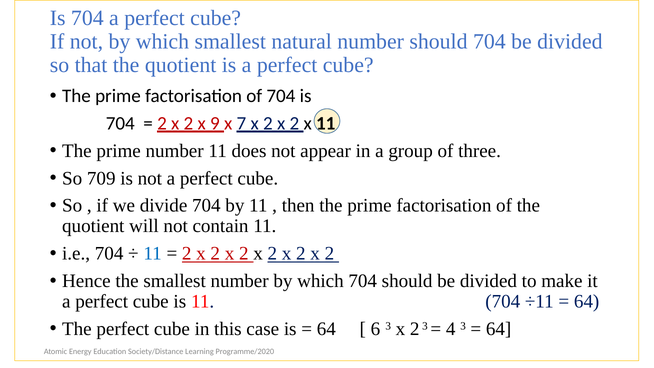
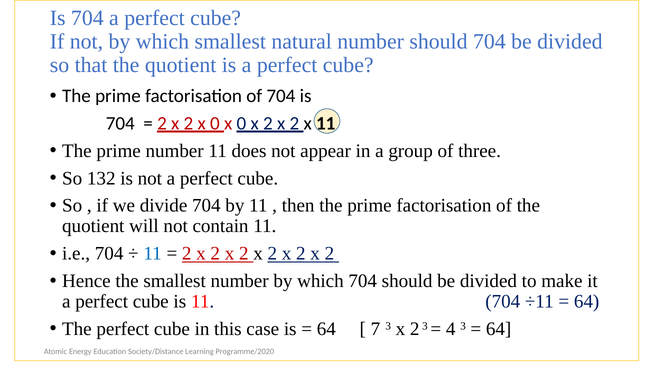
2 x 9: 9 -> 0 (215, 123)
7: 7 -> 0 (241, 123)
709: 709 -> 132 (101, 178)
6: 6 -> 7 (375, 329)
